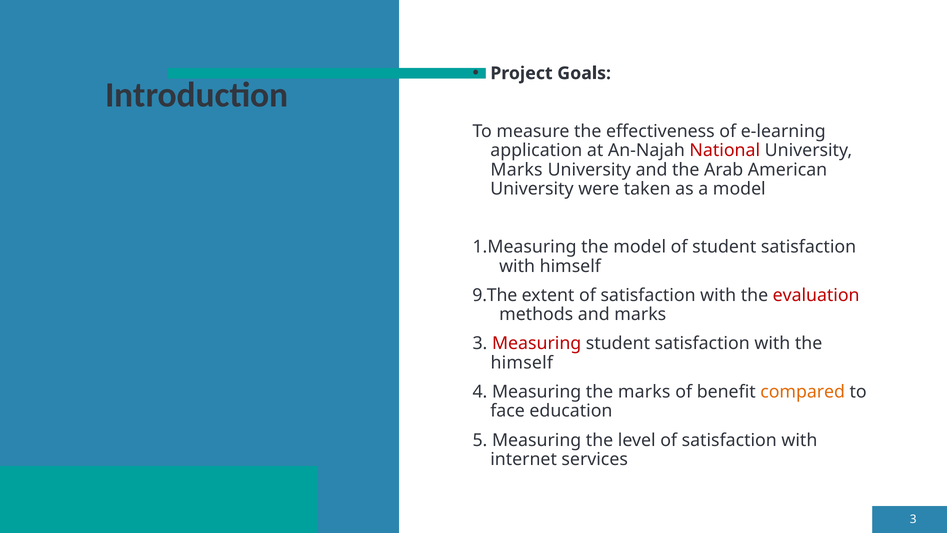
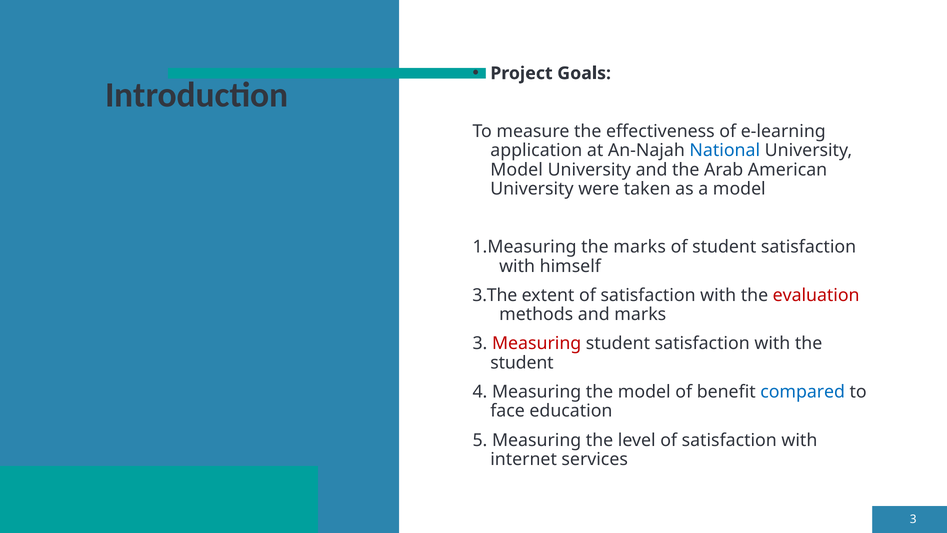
National colour: red -> blue (725, 151)
Marks: Marks -> Model (517, 170)
the model: model -> marks (640, 247)
9.The: 9.The -> 3.The (495, 295)
himself: himself -> student (522, 363)
the marks: marks -> model (644, 392)
compared colour: orange -> blue (803, 392)
